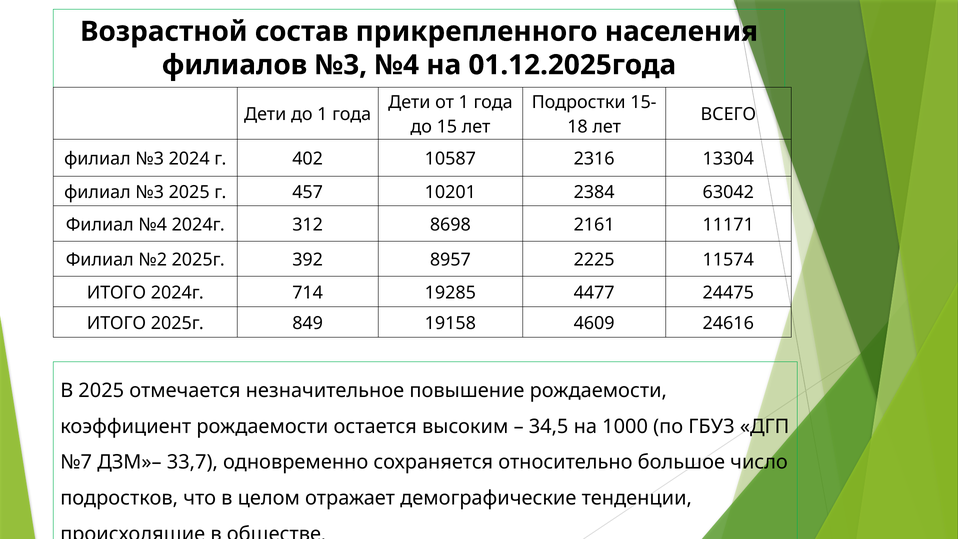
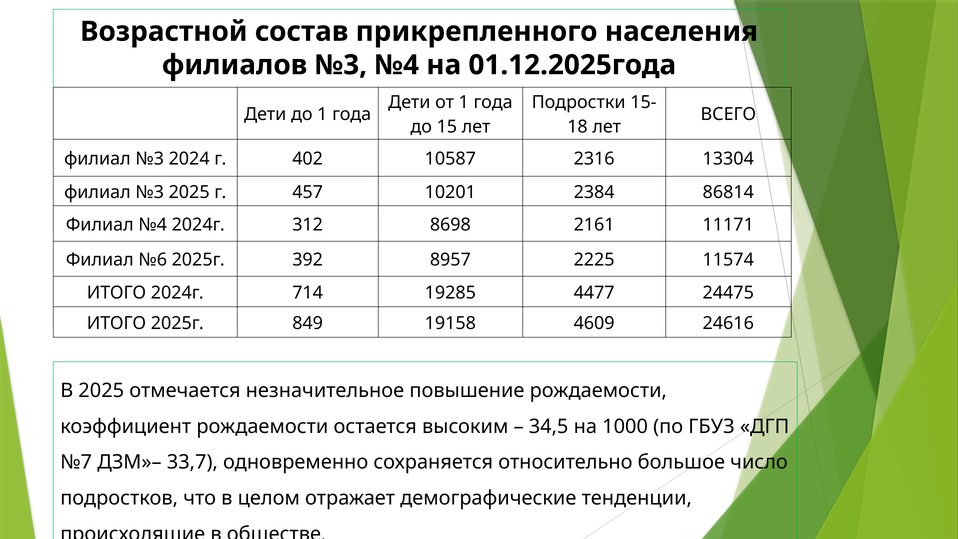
63042: 63042 -> 86814 (728, 192)
№2: №2 -> №6 (153, 260)
